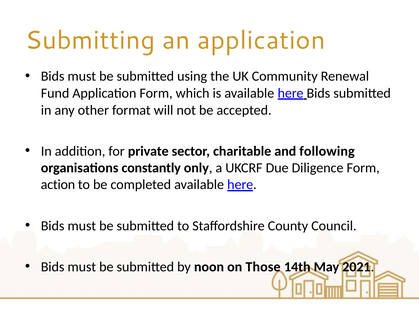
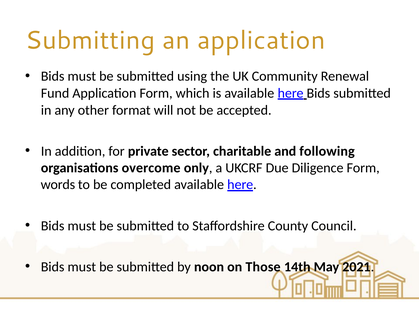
constantly: constantly -> overcome (151, 168)
action: action -> words (58, 185)
